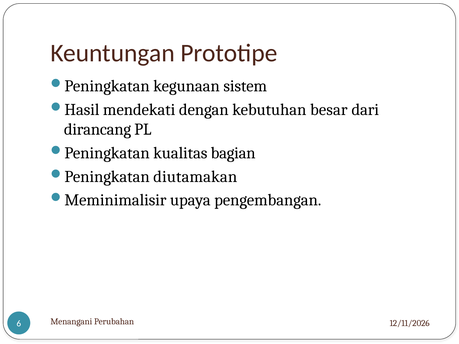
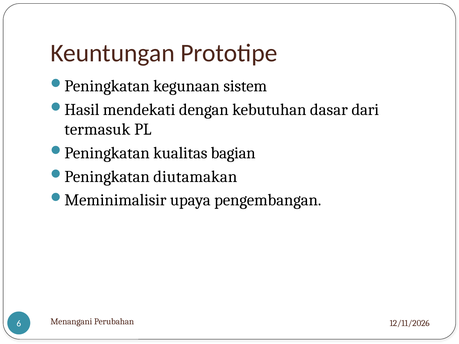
besar: besar -> dasar (329, 110)
dirancang: dirancang -> termasuk (97, 130)
